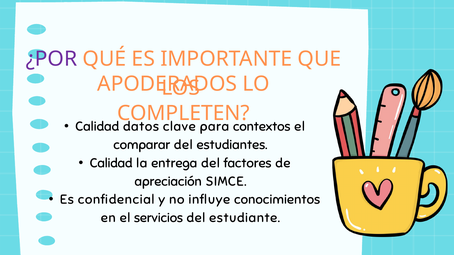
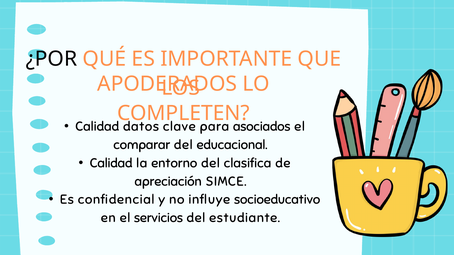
¿POR colour: purple -> black (51, 59)
contextos: contextos -> asociados (262, 127)
estudiantes: estudiantes -> educacional (232, 145)
entrega: entrega -> entorno (174, 163)
factores: factores -> clasifica (248, 163)
conocimientos: conocimientos -> socioeducativo (277, 200)
